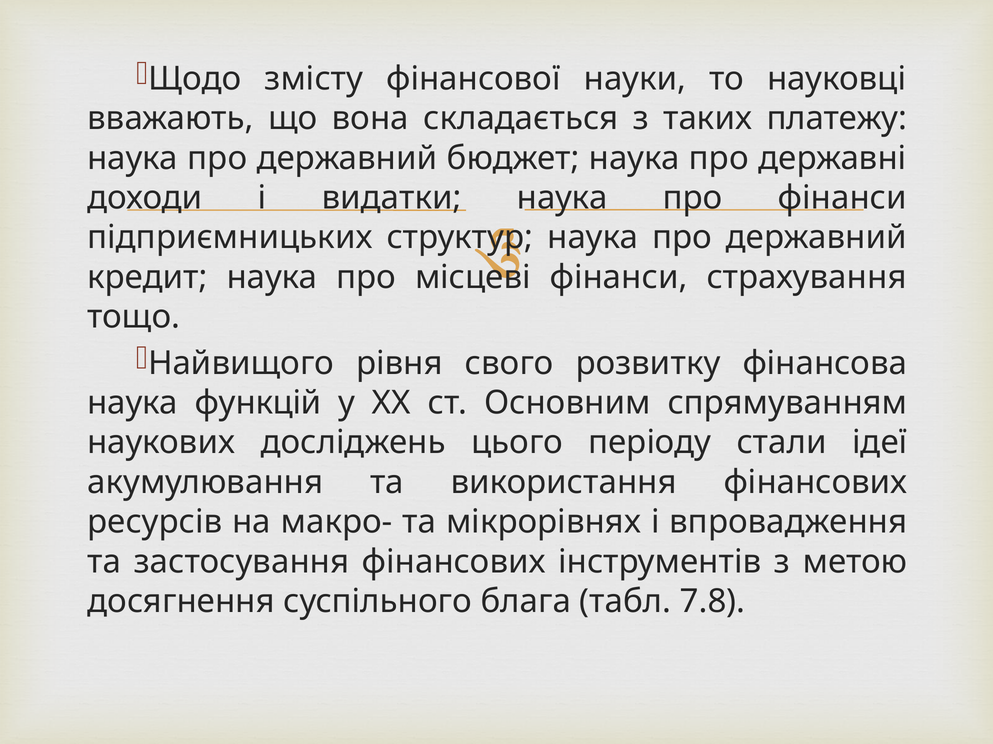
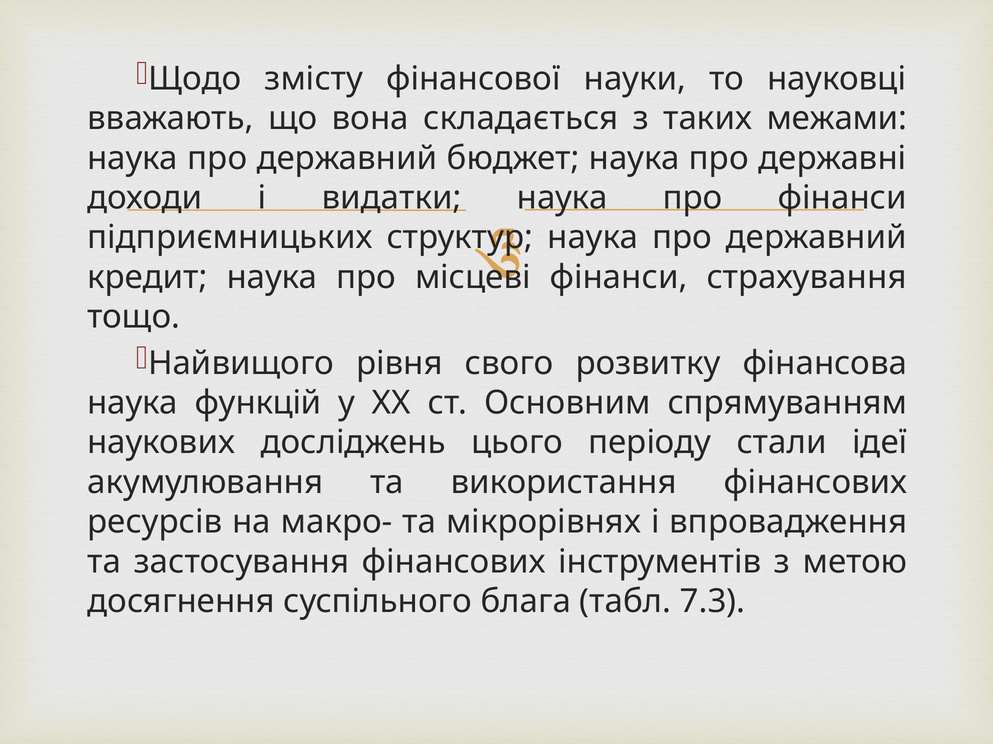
платежу: платежу -> межами (837, 119)
7.8: 7.8 -> 7.3 (713, 602)
